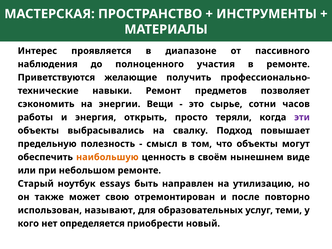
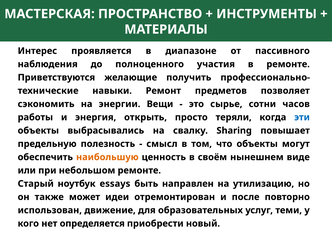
эти colour: purple -> blue (302, 117)
Подход: Подход -> Sharing (234, 131)
свою: свою -> идеи (117, 197)
называют: называют -> движение (110, 210)
